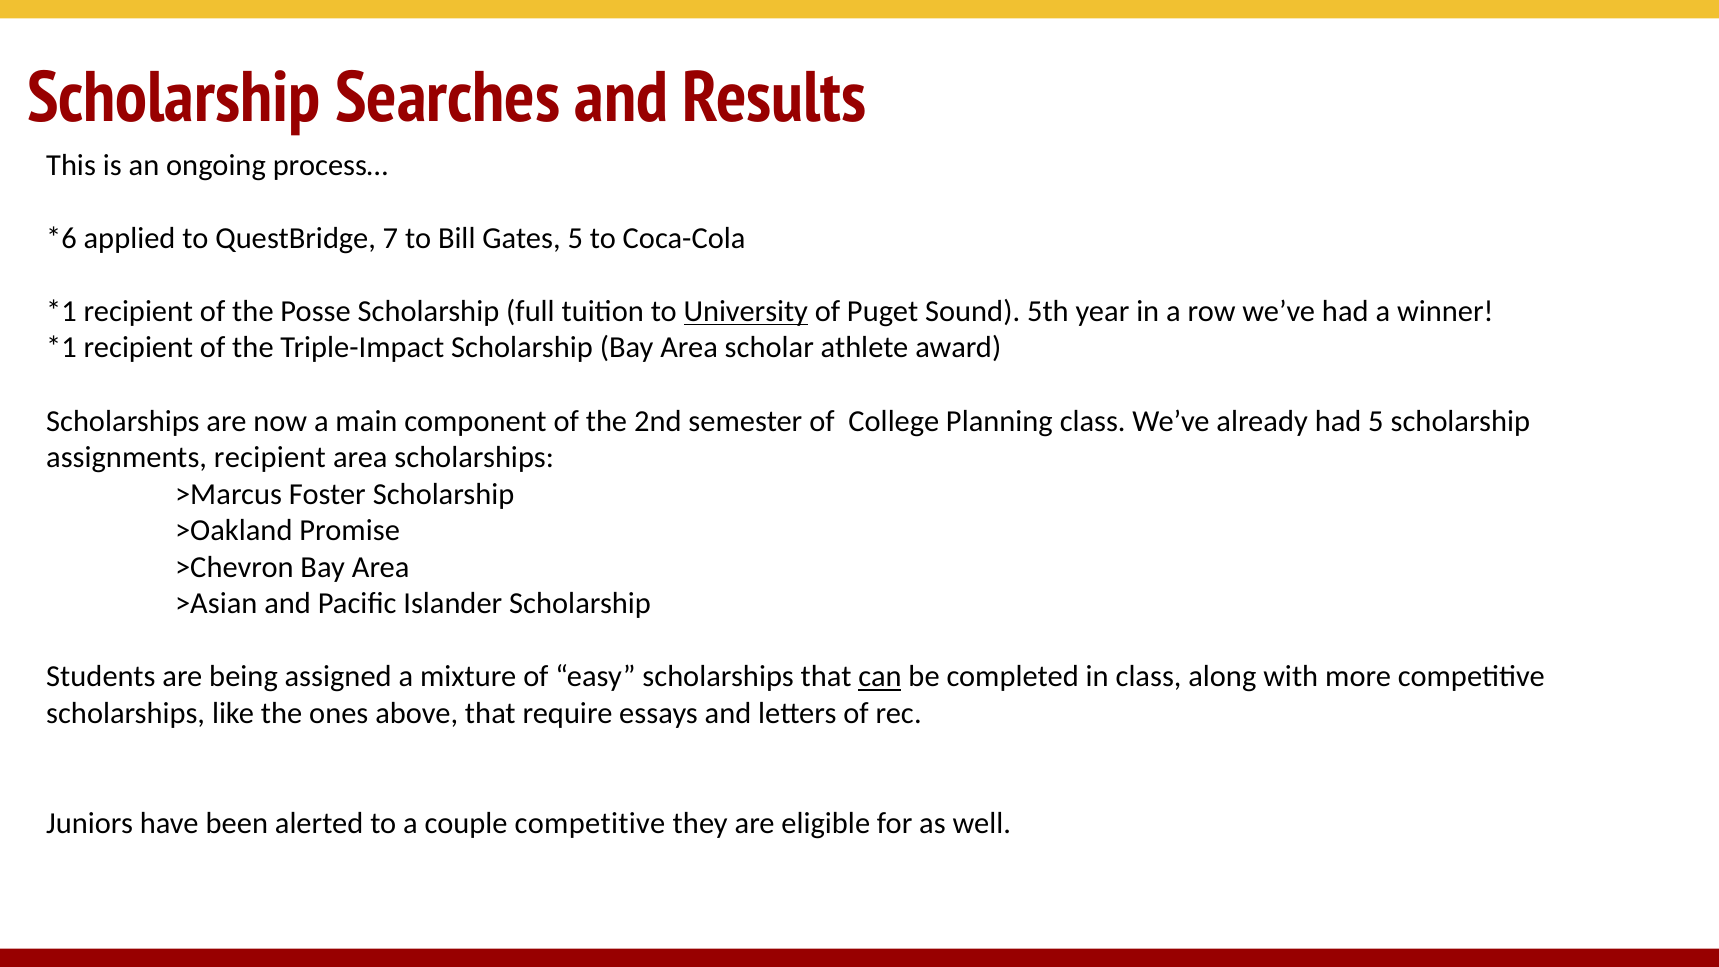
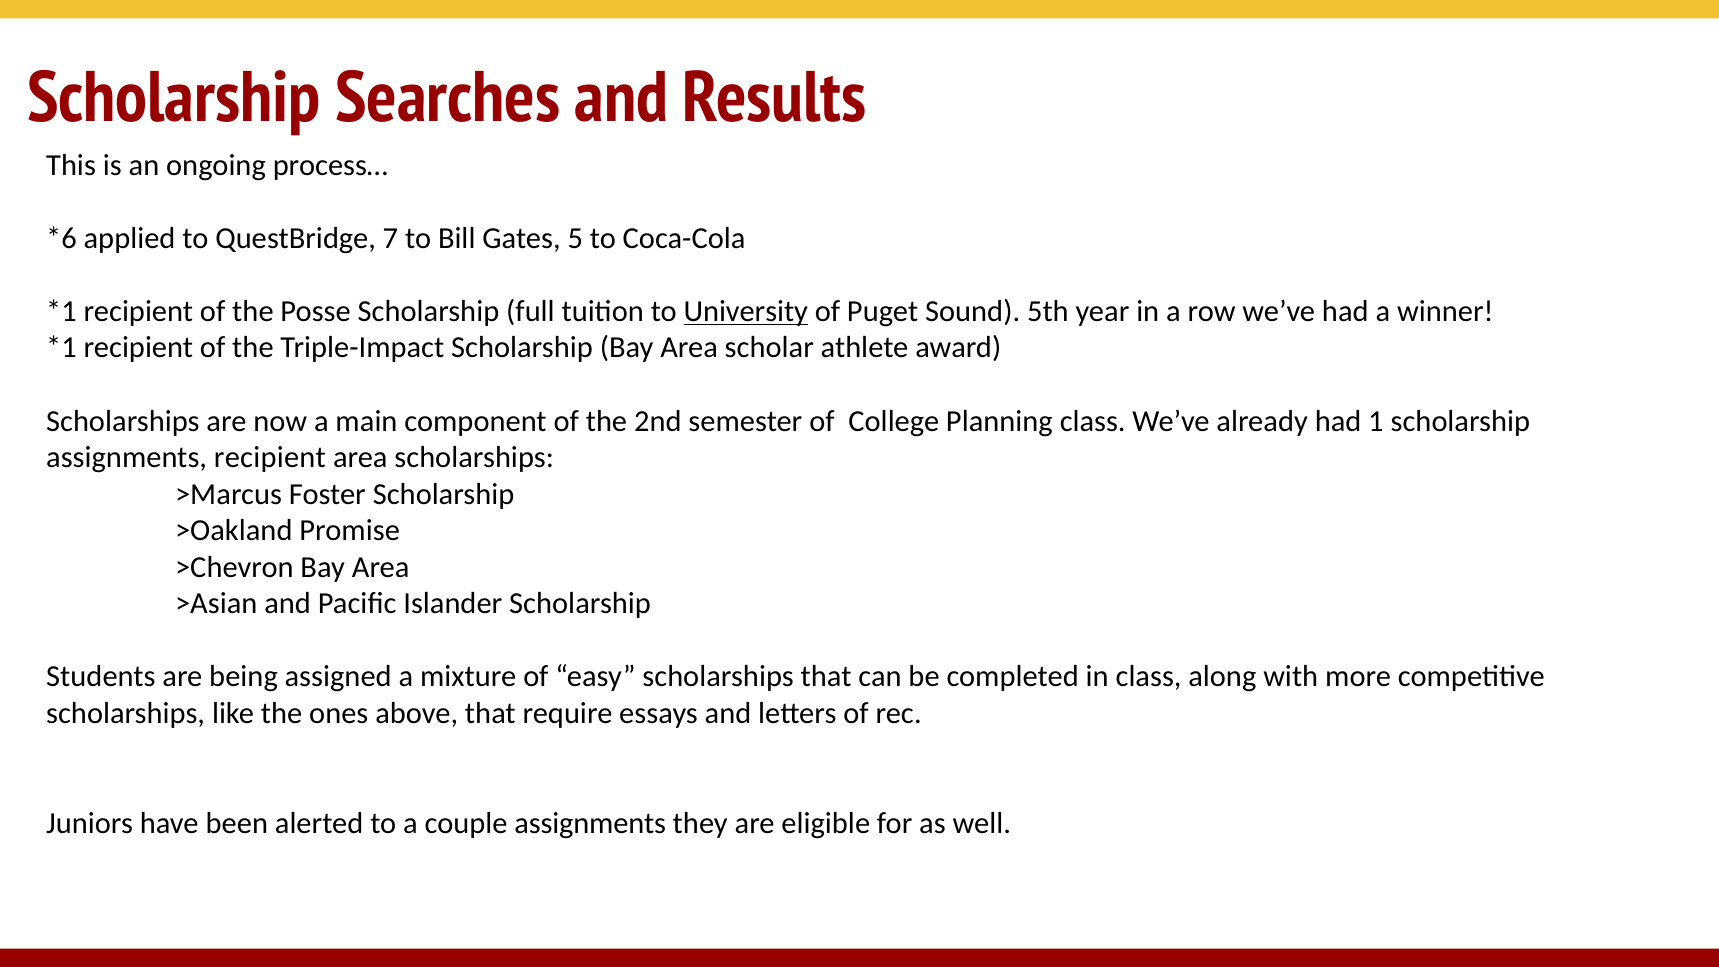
had 5: 5 -> 1 (1376, 421)
can underline: present -> none (880, 677)
couple competitive: competitive -> assignments (590, 823)
